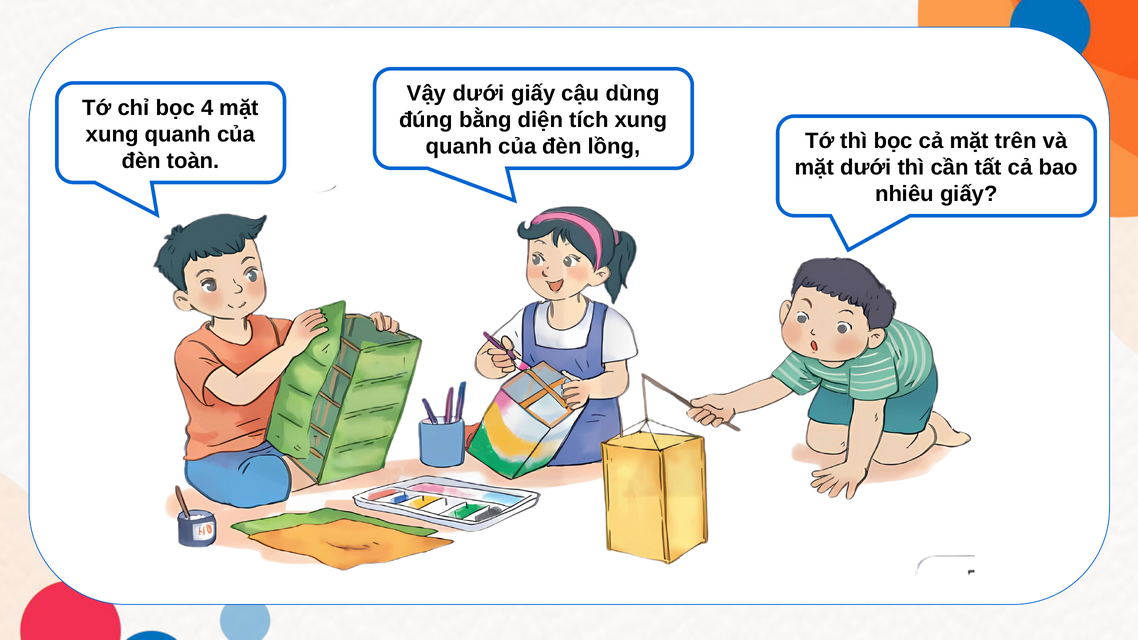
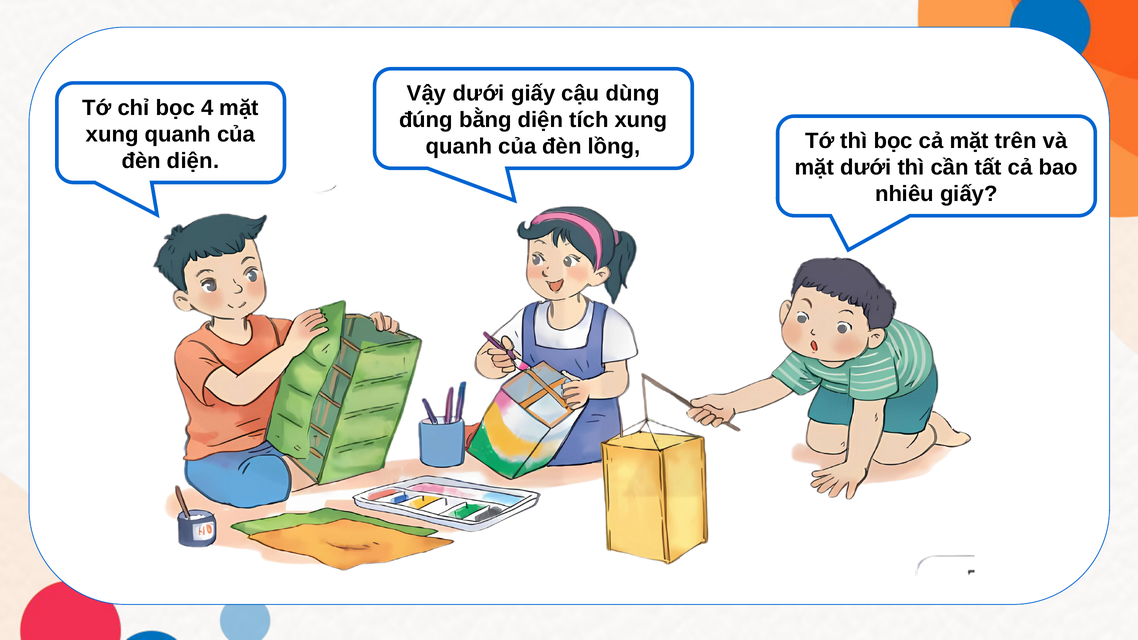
đèn toàn: toàn -> diện (193, 161)
